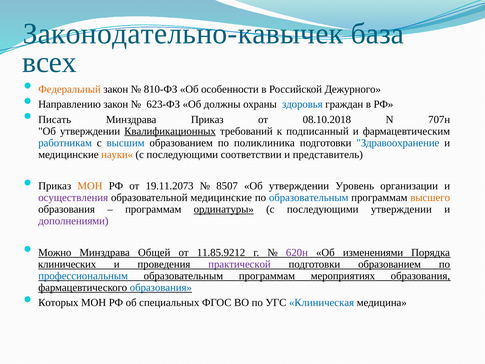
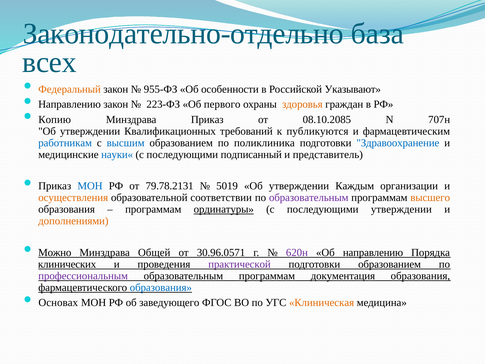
Законодательно-кавычек: Законодательно-кавычек -> Законодательно-отдельно (183, 34)
810-ФЗ: 810-ФЗ -> 955-ФЗ (161, 89)
Дежурного: Дежурного -> Указывают (353, 89)
623-ФЗ: 623-ФЗ -> 223-ФЗ (163, 104)
должны: должны -> первого (222, 104)
здоровья colour: blue -> orange (302, 104)
Писать: Писать -> Копию (55, 119)
08.10.2018: 08.10.2018 -> 08.10.2085 (327, 119)
Квалификационных underline: present -> none (170, 131)
подписанный: подписанный -> публикуются (317, 131)
науки« colour: orange -> blue (117, 154)
соответствии: соответствии -> подписанный (251, 154)
МОН colour: orange -> blue (90, 186)
19.11.2073: 19.11.2073 -> 79.78.2131 (170, 186)
8507: 8507 -> 5019 (227, 186)
Уровень: Уровень -> Каждым (355, 186)
осуществления colour: purple -> orange (73, 198)
образовательной медицинские: медицинские -> соответствии (221, 198)
образовательным colour: blue -> purple (309, 198)
дополнениями colour: purple -> orange (73, 221)
11.85.9212: 11.85.9212 -> 30.96.0571 (221, 252)
Об изменениями: изменениями -> направлению (373, 252)
профессиональным colour: blue -> purple (83, 276)
мероприятиях: мероприятиях -> документация (343, 276)
Которых: Которых -> Основах (58, 302)
специальных: специальных -> заведующего (169, 302)
Клиническая colour: blue -> orange (322, 302)
